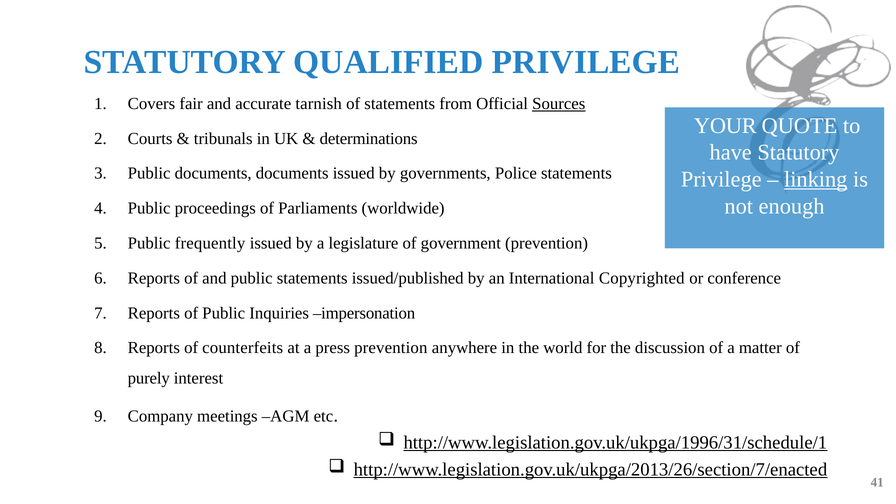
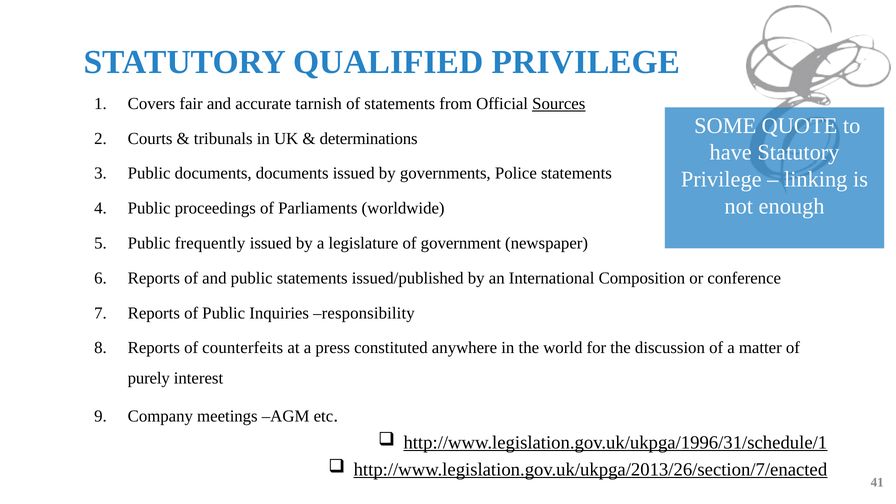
YOUR: YOUR -> SOME (725, 126)
linking underline: present -> none (816, 179)
government prevention: prevention -> newspaper (547, 243)
Copyrighted: Copyrighted -> Composition (642, 278)
impersonation: impersonation -> responsibility (364, 313)
press prevention: prevention -> constituted (391, 348)
